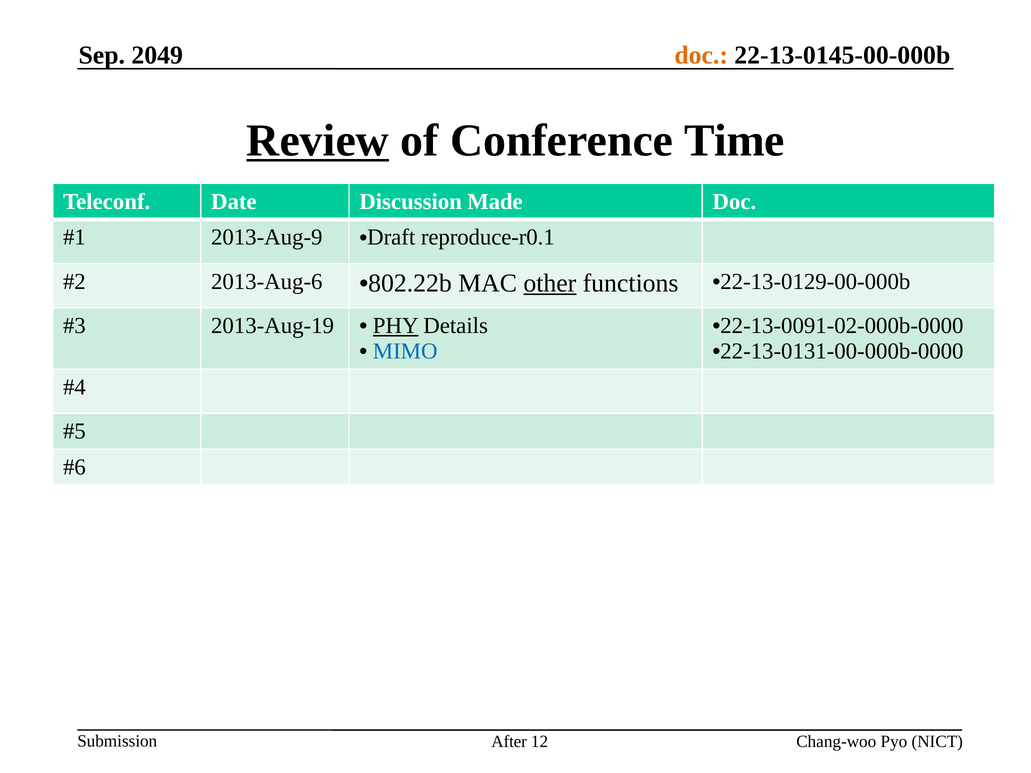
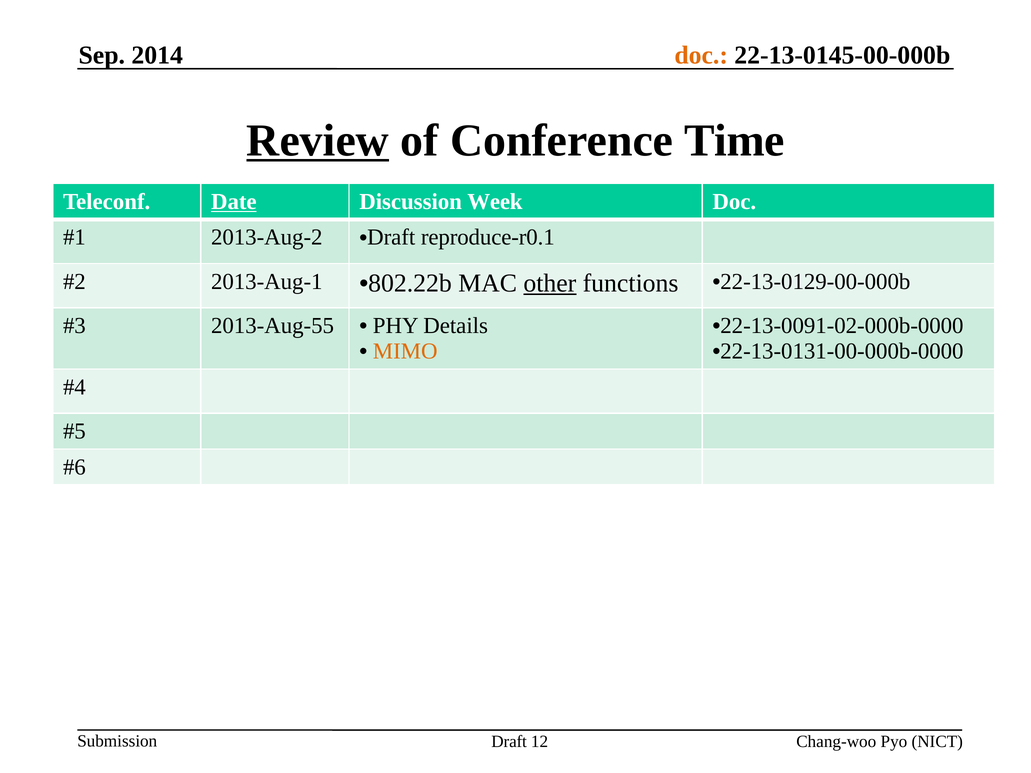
2049: 2049 -> 2014 (157, 55)
Date underline: none -> present (234, 202)
Made: Made -> Week (495, 202)
2013-Aug-9: 2013-Aug-9 -> 2013-Aug-2 (267, 237)
2013-Aug-6: 2013-Aug-6 -> 2013-Aug-1 (267, 282)
2013-Aug-19: 2013-Aug-19 -> 2013-Aug-55 (273, 326)
PHY underline: present -> none (396, 326)
MIMO colour: blue -> orange (405, 351)
After: After -> Draft (509, 742)
